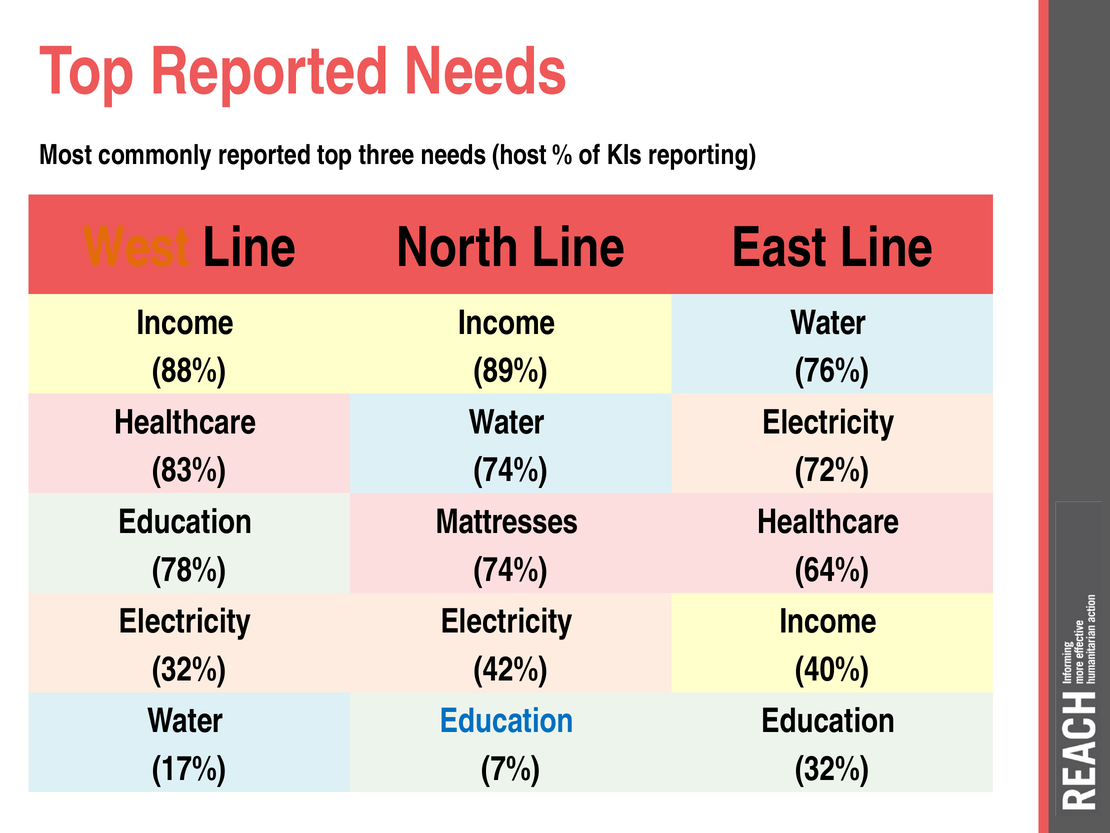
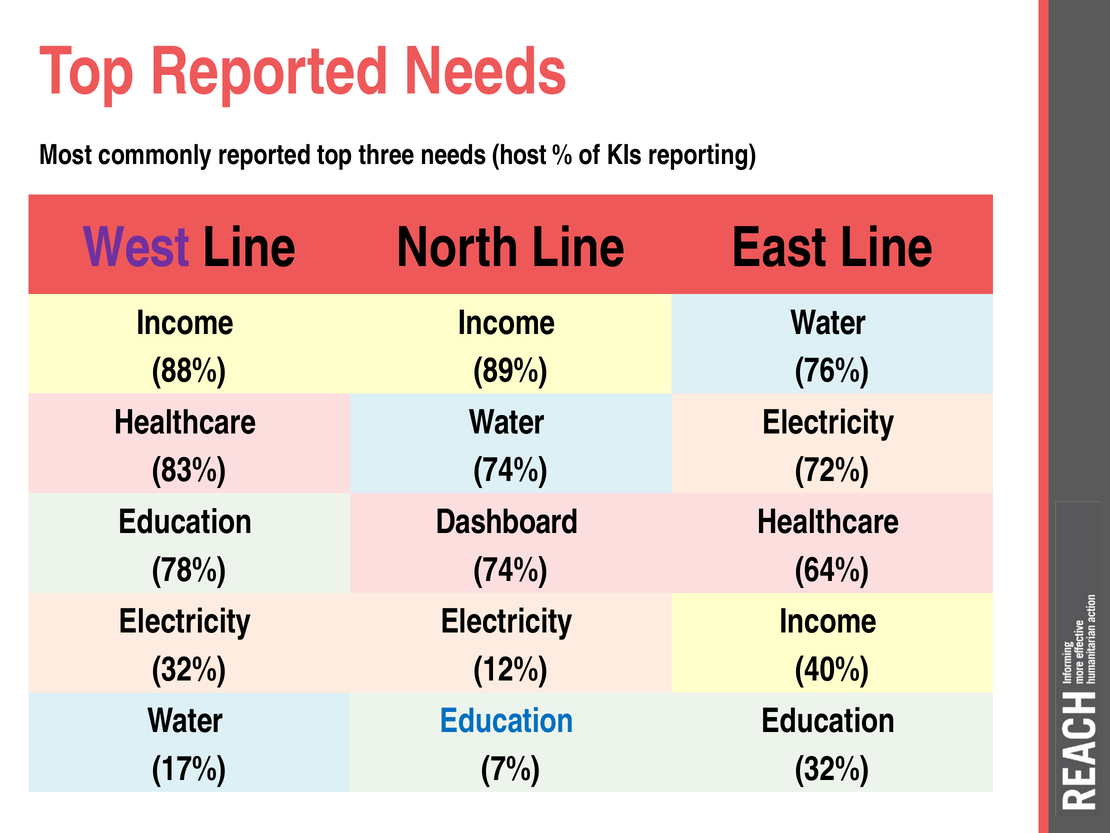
West colour: orange -> purple (136, 248)
Mattresses: Mattresses -> Dashboard (507, 522)
42%: 42% -> 12% (511, 669)
